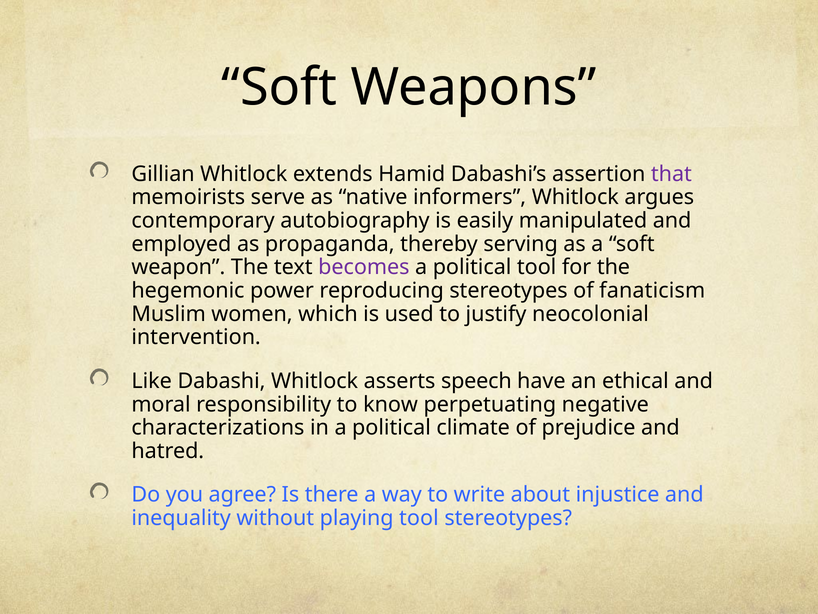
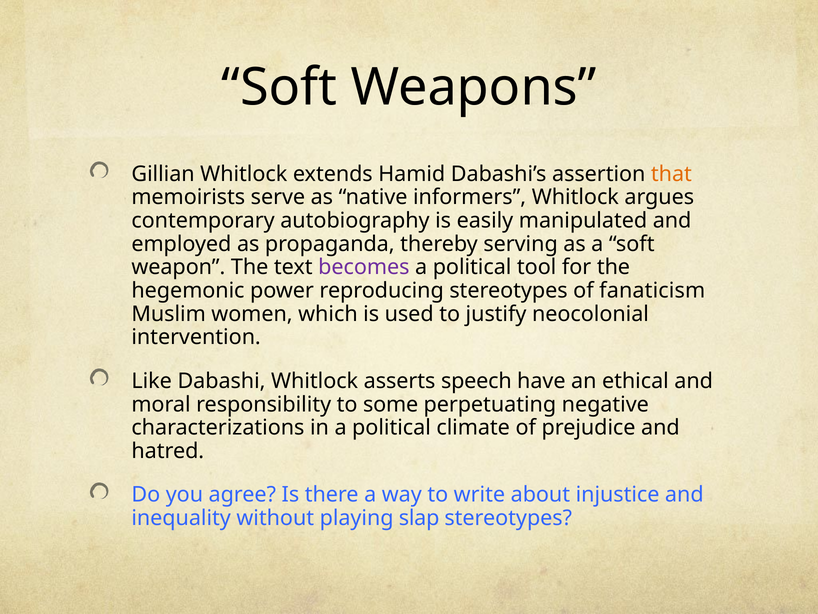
that colour: purple -> orange (671, 174)
know: know -> some (391, 404)
playing tool: tool -> slap (419, 518)
